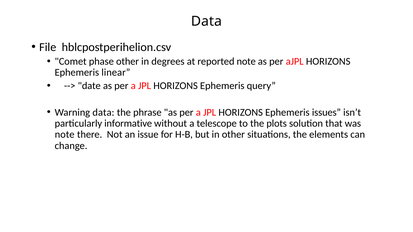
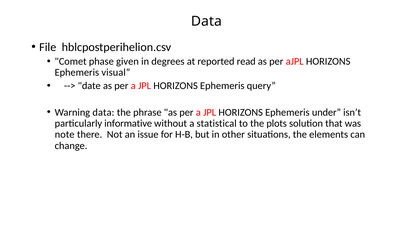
phase other: other -> given (127, 61)
reported note: note -> read (246, 61)
linear: linear -> visual (116, 73)
issues: issues -> under (326, 112)
telescope: telescope -> statistical (217, 124)
